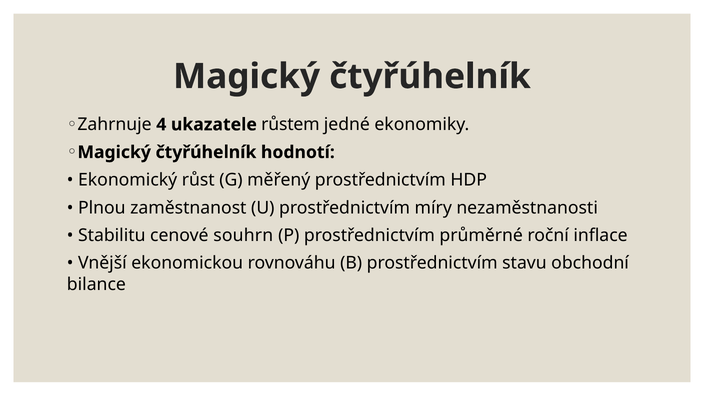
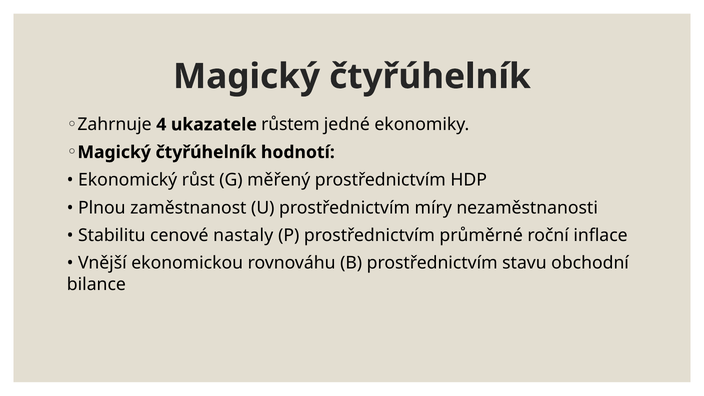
souhrn: souhrn -> nastaly (243, 235)
